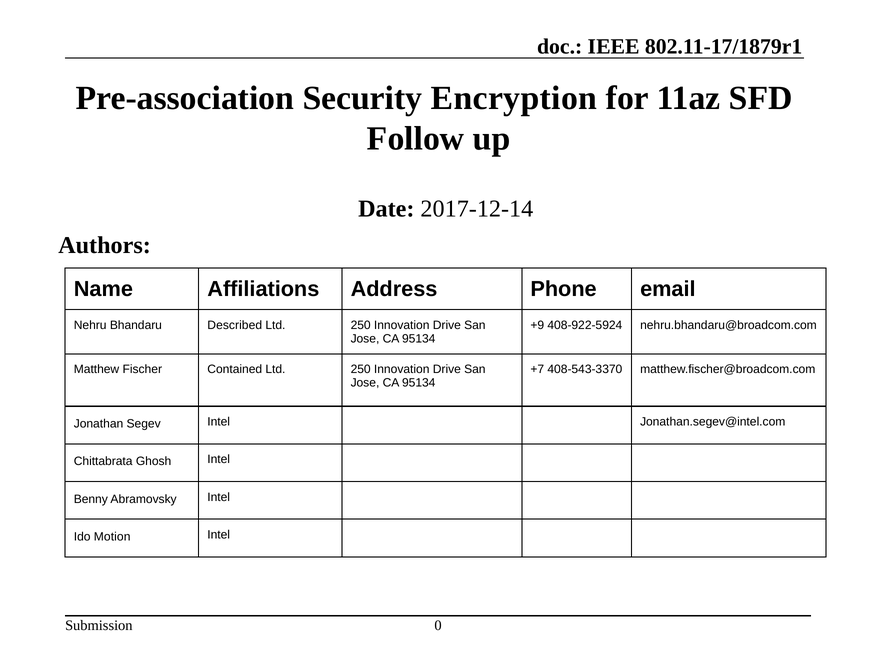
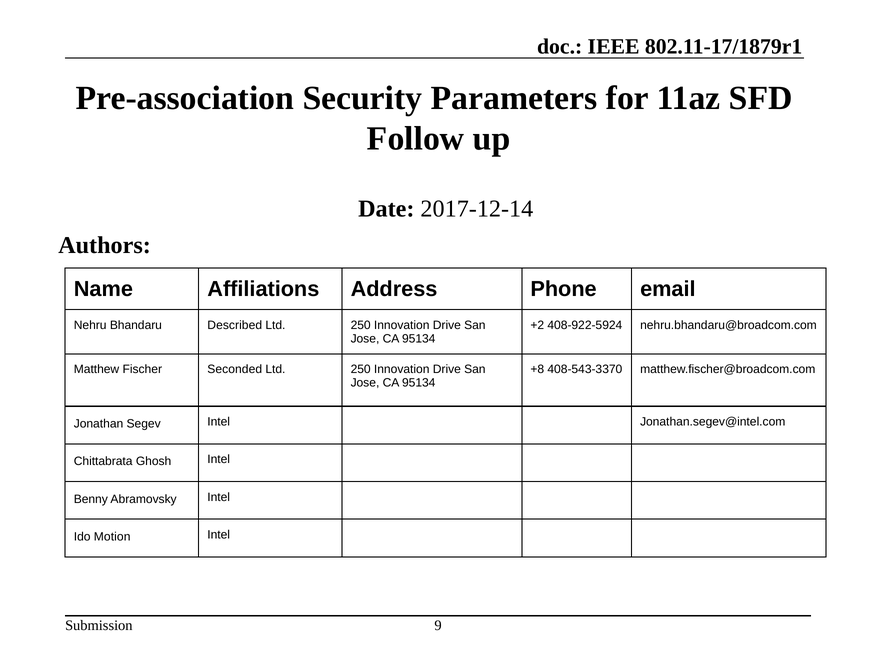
Encryption: Encryption -> Parameters (514, 98)
+9: +9 -> +2 (537, 325)
Contained: Contained -> Seconded (235, 369)
+7: +7 -> +8 (537, 369)
0: 0 -> 9 (438, 625)
